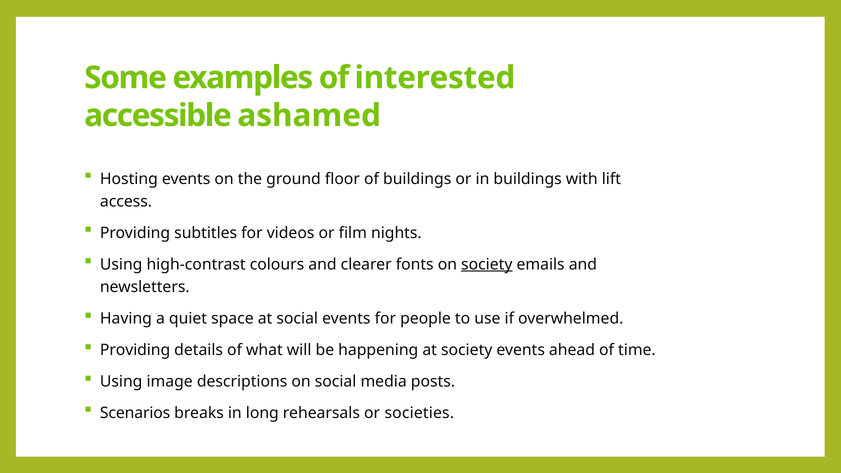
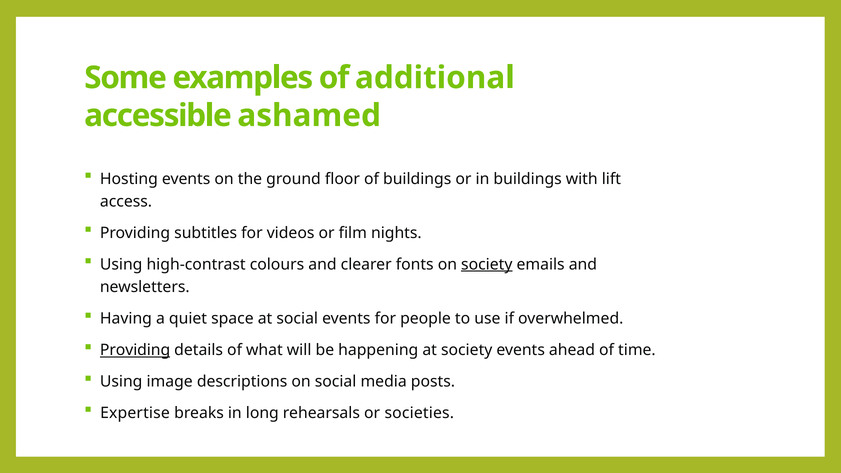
interested: interested -> additional (435, 78)
Providing underline: none -> present (135, 350)
Scenarios: Scenarios -> Expertise (135, 413)
